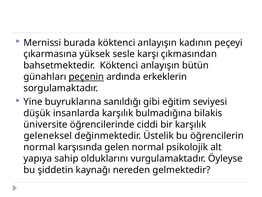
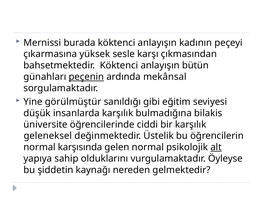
erkeklerin: erkeklerin -> mekânsal (165, 77)
buyruklarına: buyruklarına -> görülmüştür (73, 101)
alt underline: none -> present (216, 147)
